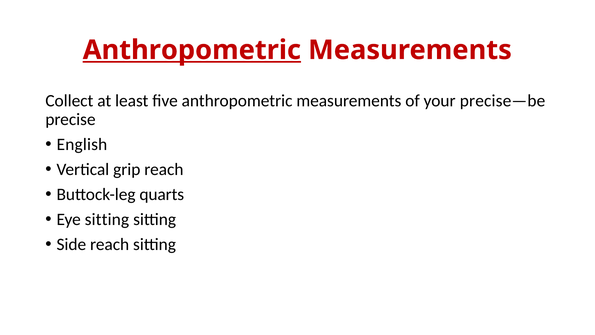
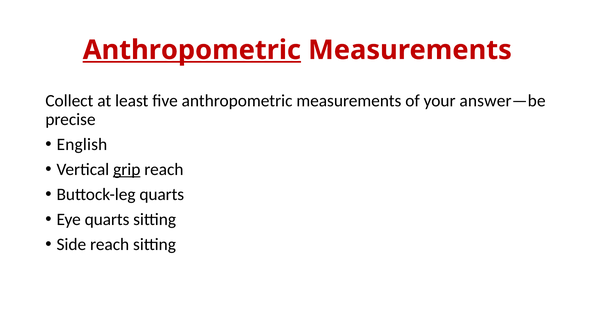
precise—be: precise—be -> answer—be (503, 101)
grip underline: none -> present (127, 169)
Eye sitting: sitting -> quarts (107, 219)
